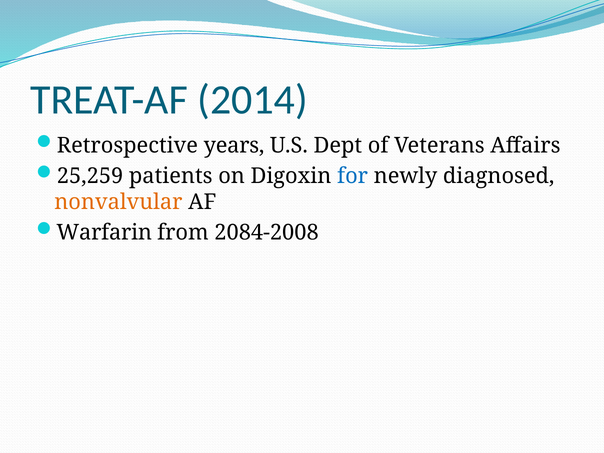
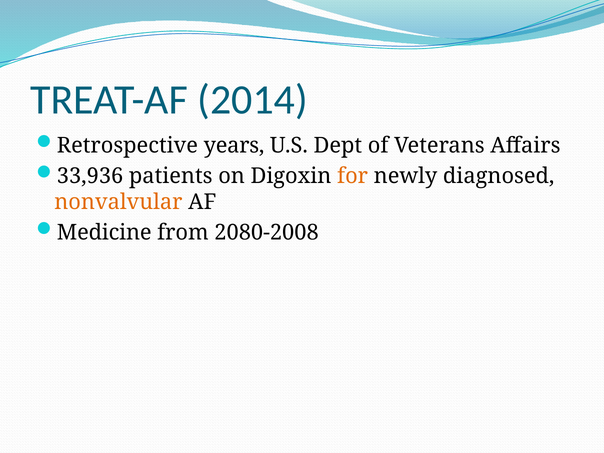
25,259: 25,259 -> 33,936 (90, 176)
for colour: blue -> orange (353, 176)
Warfarin: Warfarin -> Medicine (104, 233)
2084-2008: 2084-2008 -> 2080-2008 (267, 233)
